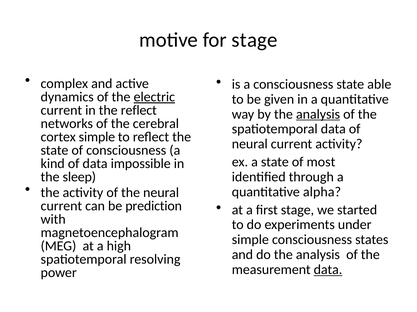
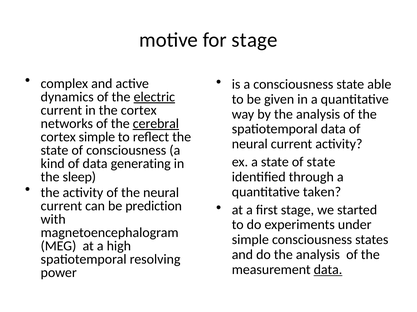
the reflect: reflect -> cortex (139, 111)
analysis underline: present -> none (318, 114)
cerebral underline: none -> present (156, 124)
of most: most -> state (321, 162)
impossible: impossible -> generating (141, 164)
alpha: alpha -> taken (322, 192)
